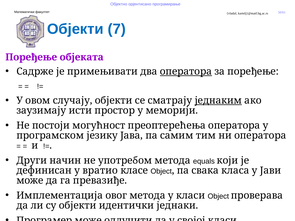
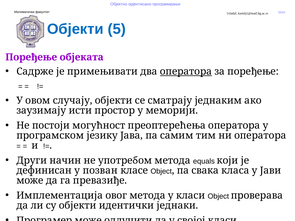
7: 7 -> 5 (117, 29)
једнаким underline: present -> none (218, 101)
вратио: вратио -> позван (100, 171)
